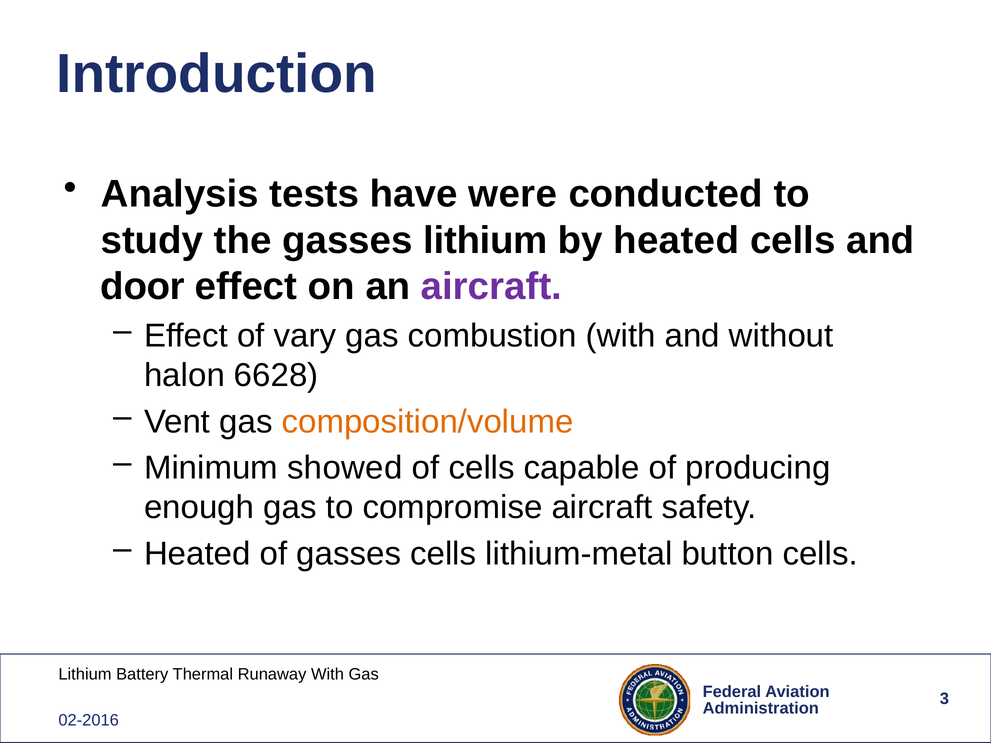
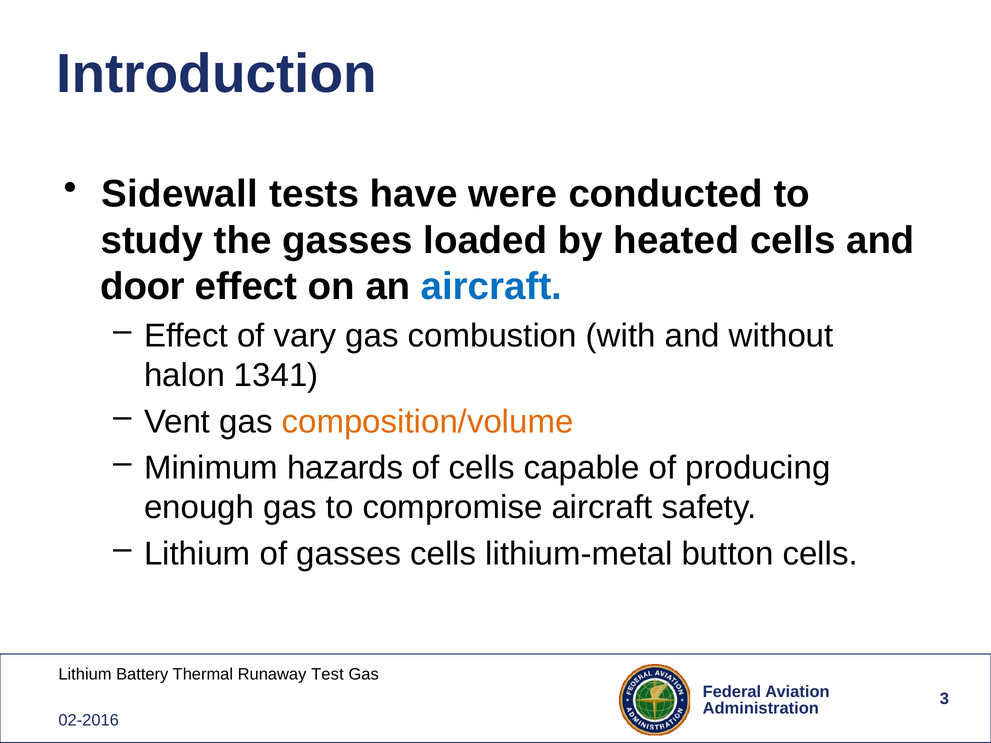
Analysis: Analysis -> Sidewall (180, 194)
gasses lithium: lithium -> loaded (485, 240)
aircraft colour: purple -> blue (491, 287)
6628: 6628 -> 1341 (276, 376)
showed: showed -> hazards (345, 468)
Heated: Heated -> Lithium (197, 554)
With: With -> Test (327, 674)
